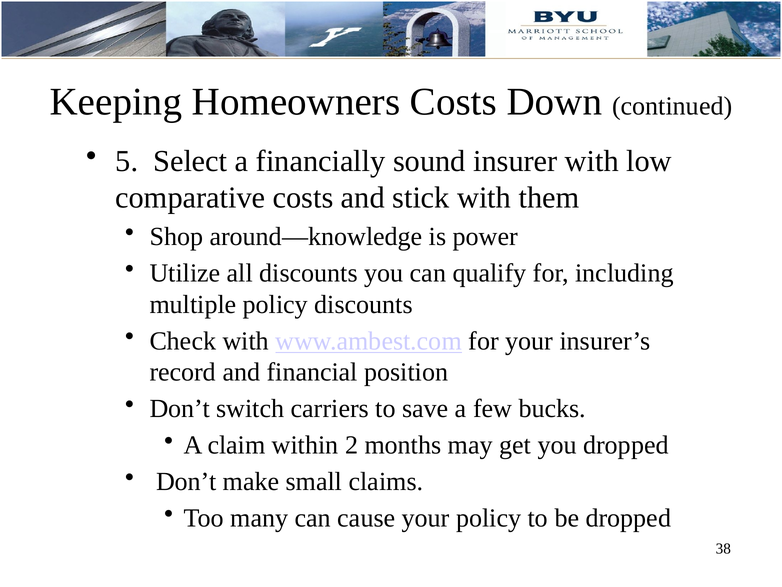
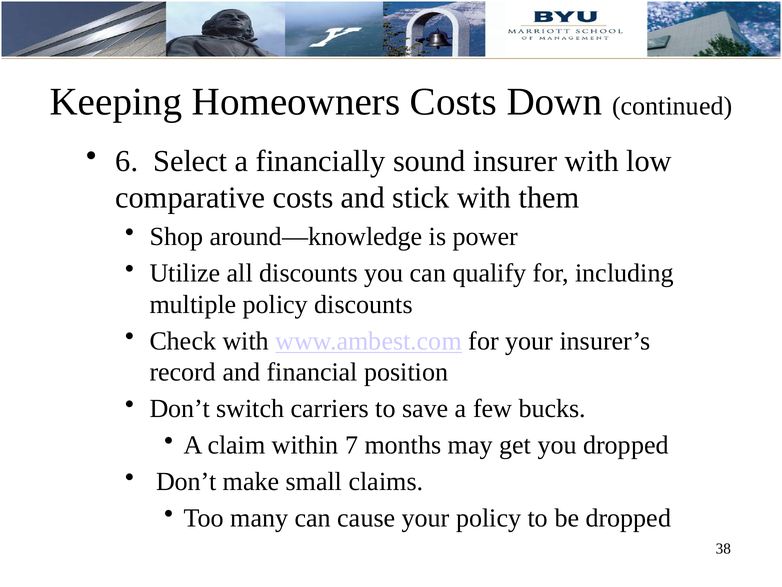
5: 5 -> 6 (127, 161)
2: 2 -> 7 (352, 445)
